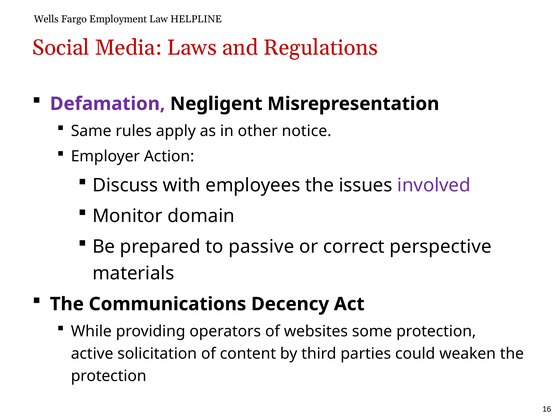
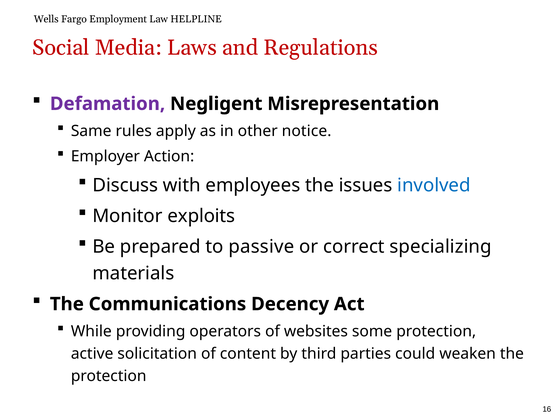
involved colour: purple -> blue (434, 185)
domain: domain -> exploits (201, 216)
perspective: perspective -> specializing (441, 247)
